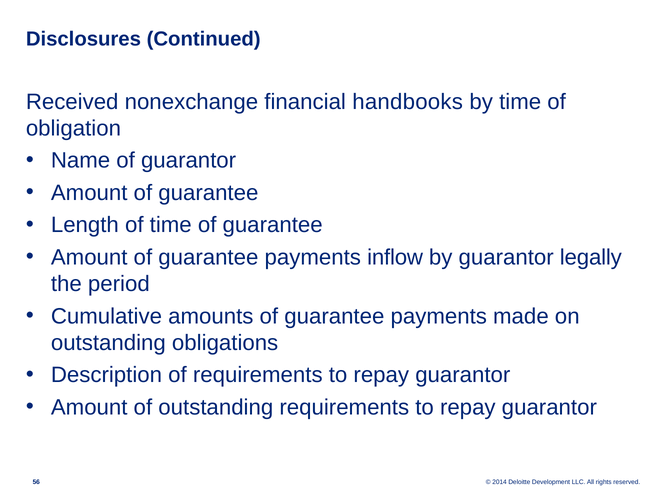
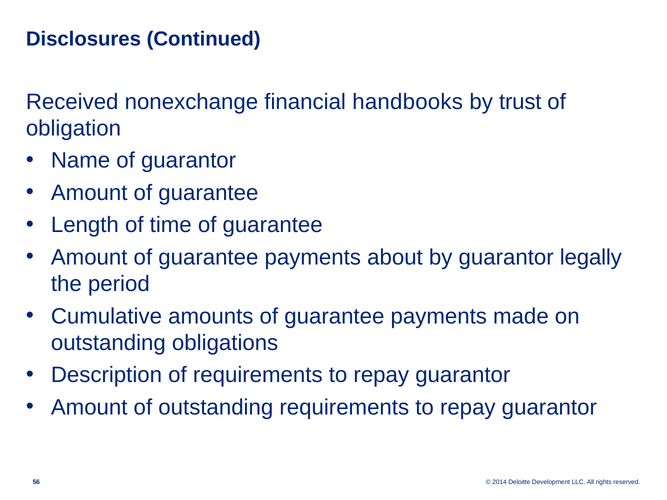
by time: time -> trust (520, 102)
inflow: inflow -> about (395, 257)
